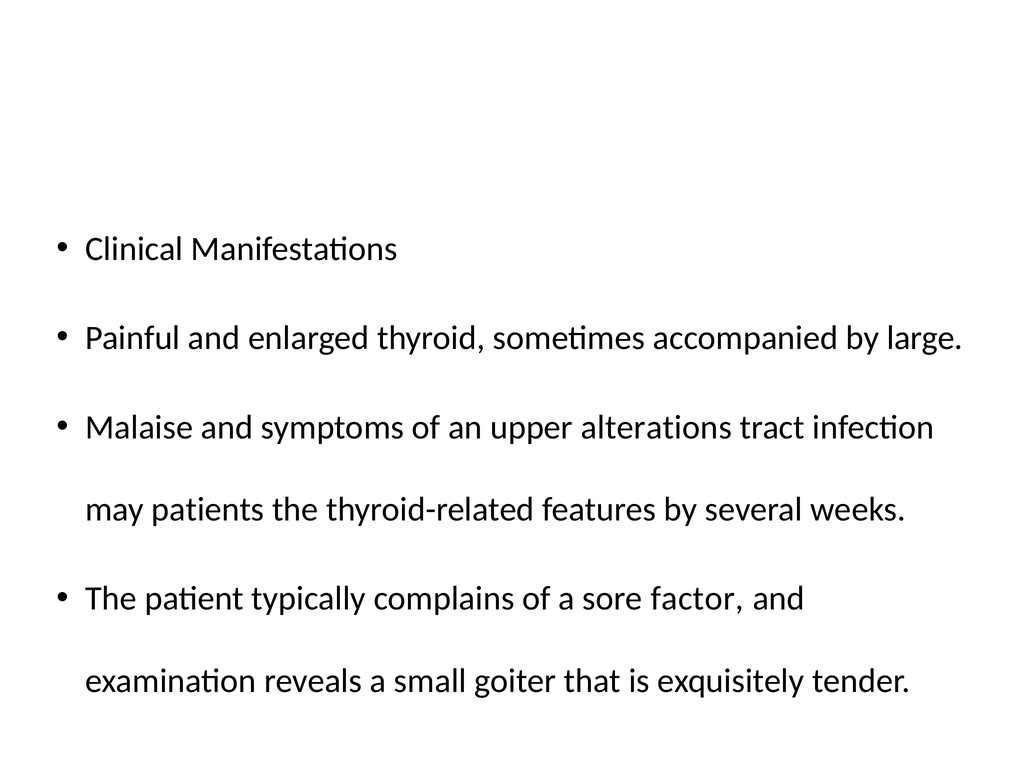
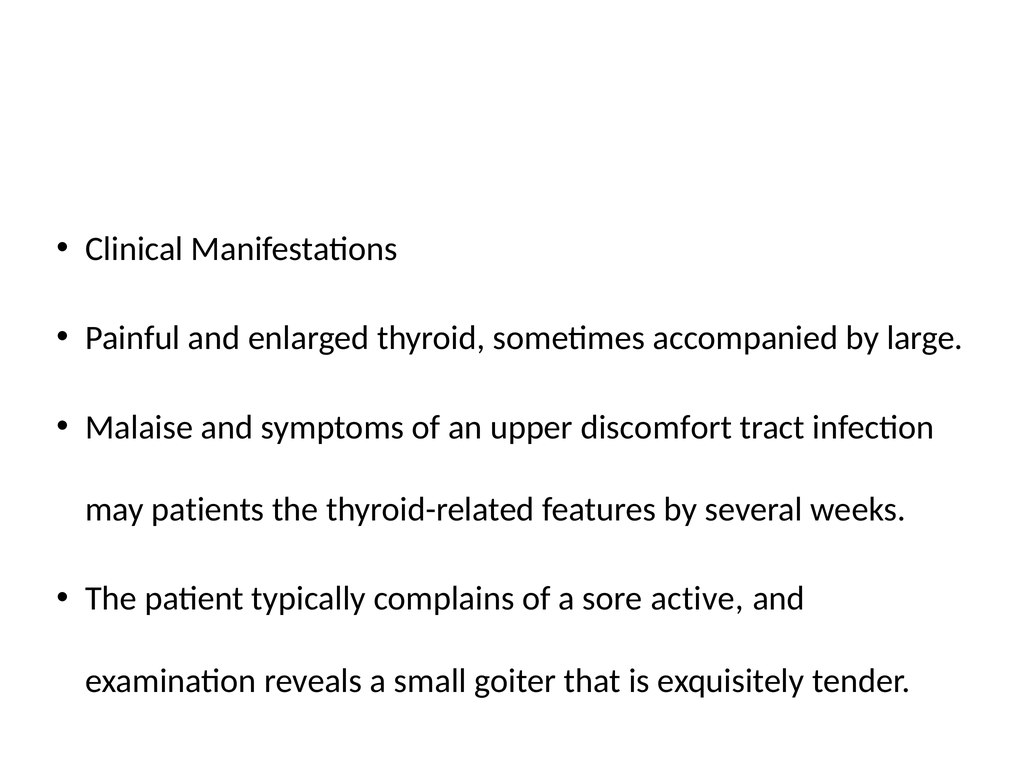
alterations: alterations -> discomfort (656, 427)
factor: factor -> active (697, 598)
